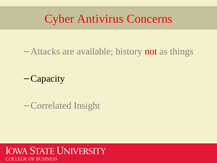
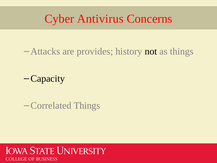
available: available -> provides (95, 51)
not colour: red -> black (151, 51)
Correlated Insight: Insight -> Things (87, 105)
